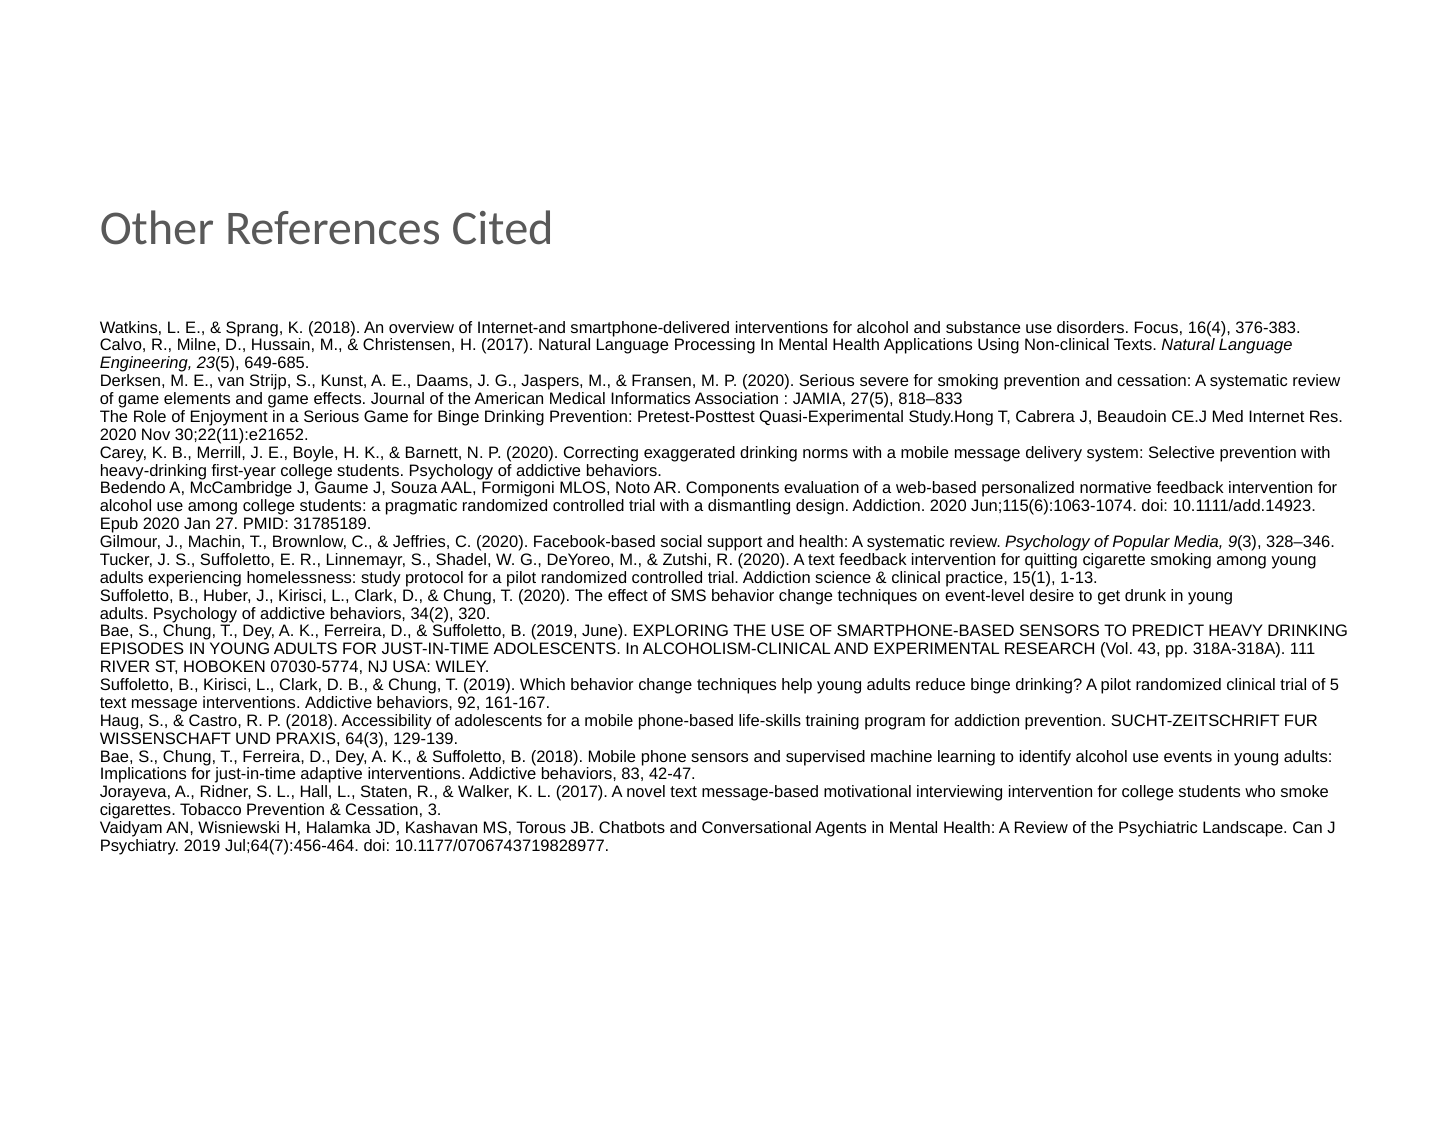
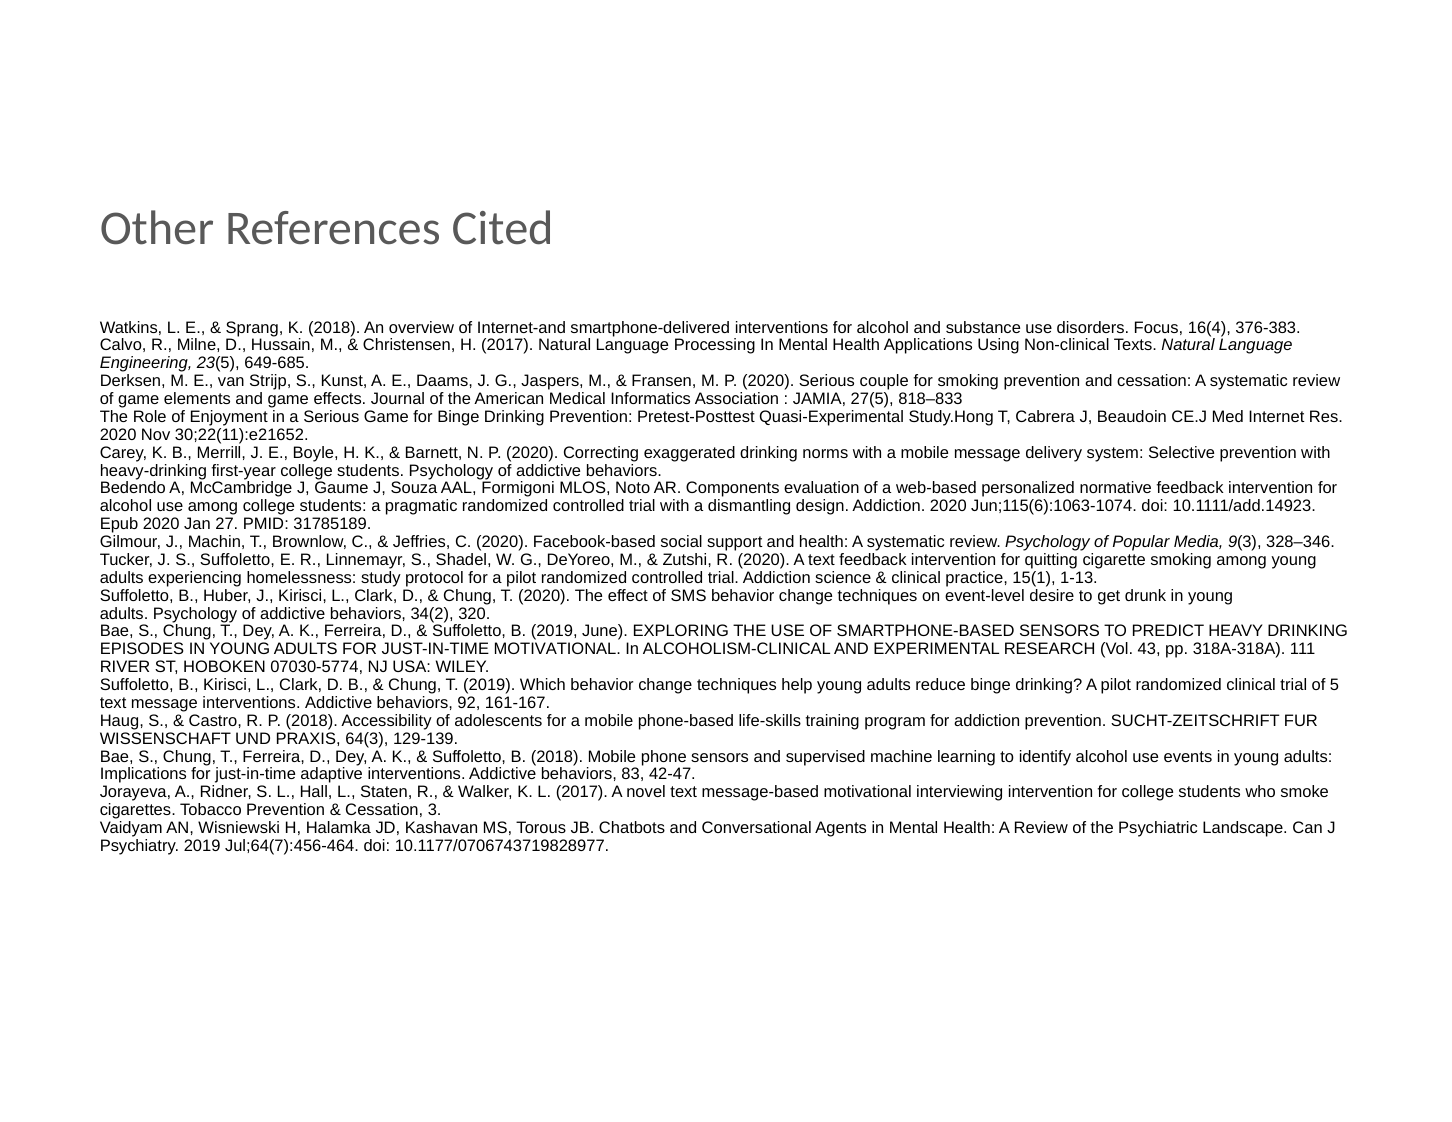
severe: severe -> couple (884, 381)
JUST-IN-TIME ADOLESCENTS: ADOLESCENTS -> MOTIVATIONAL (557, 649)
